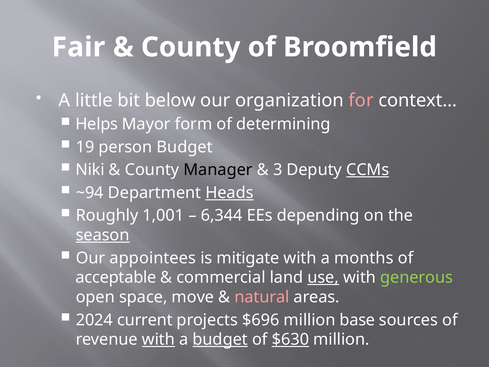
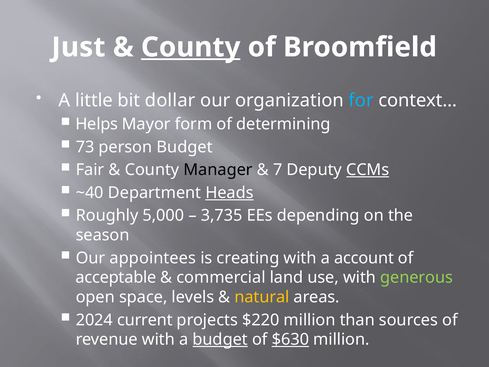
Fair: Fair -> Just (78, 47)
County underline: none -> present (191, 47)
below: below -> dollar (170, 100)
for colour: pink -> light blue (361, 100)
19: 19 -> 73 (85, 147)
Niki: Niki -> Fair (90, 170)
3: 3 -> 7 (278, 170)
~94: ~94 -> ~40 (90, 193)
1,001: 1,001 -> 5,000 (163, 215)
6,344: 6,344 -> 3,735 (222, 215)
season underline: present -> none (103, 235)
mitigate: mitigate -> creating (248, 258)
months: months -> account (364, 258)
use underline: present -> none (323, 277)
move: move -> levels (193, 297)
natural colour: pink -> yellow (262, 297)
$696: $696 -> $220 (261, 320)
base: base -> than (357, 320)
with underline: present -> none (158, 339)
